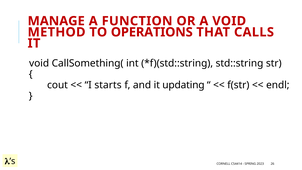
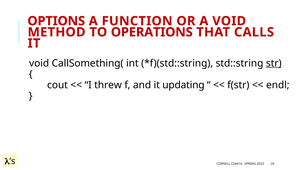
MANAGE: MANAGE -> OPTIONS (56, 21)
str underline: none -> present (274, 63)
starts: starts -> threw (108, 85)
